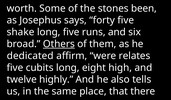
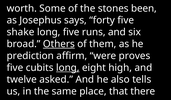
dedicated: dedicated -> prediction (30, 56)
relates: relates -> proves (134, 56)
long underline: none -> present (68, 68)
highly: highly -> asked (56, 80)
